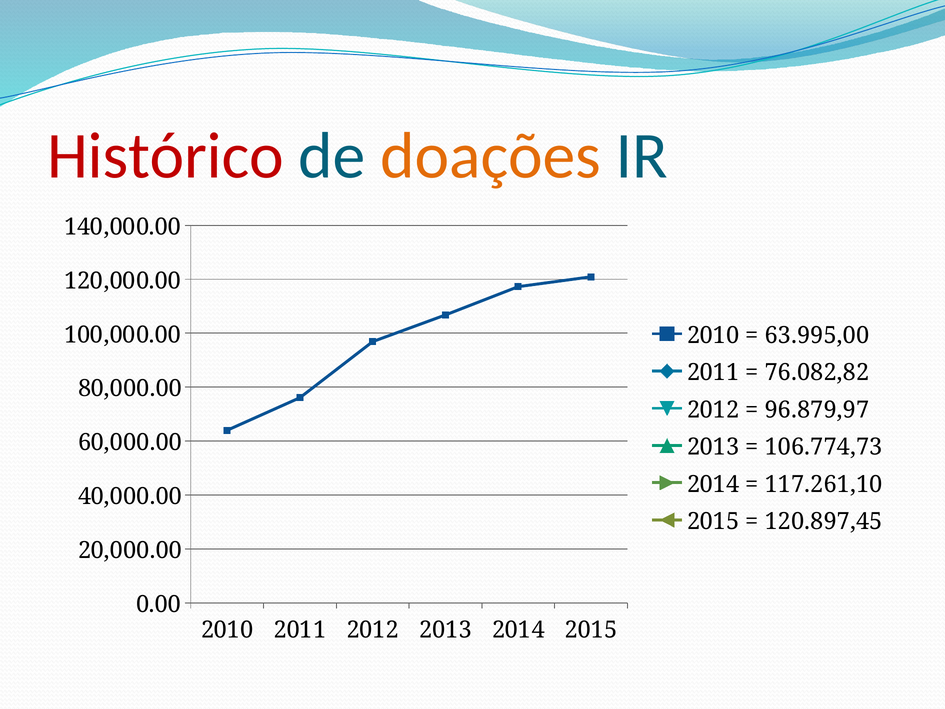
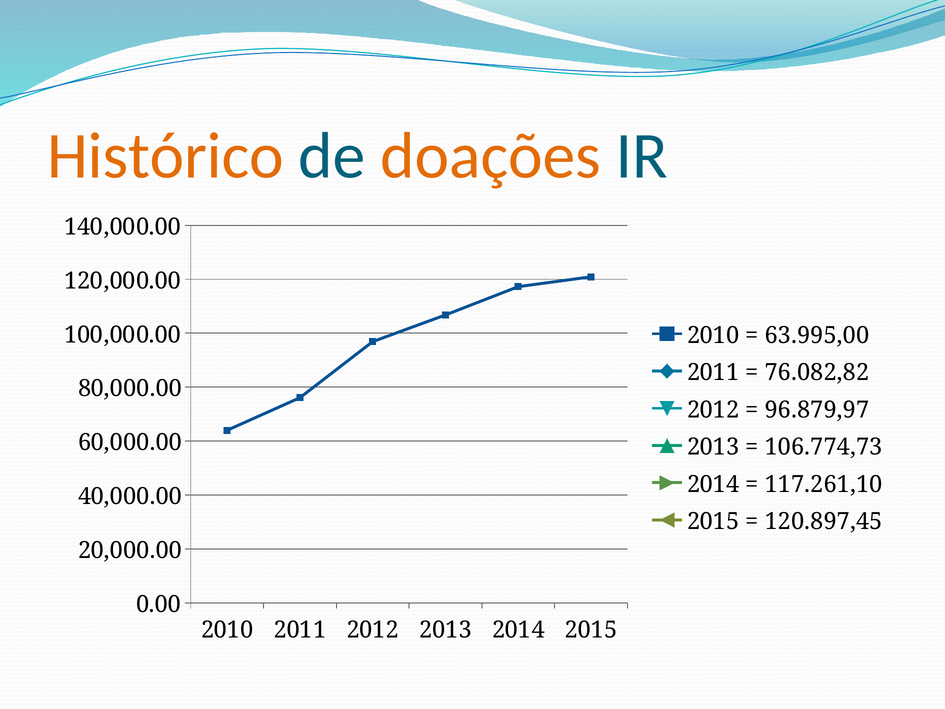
Histórico colour: red -> orange (166, 156)
